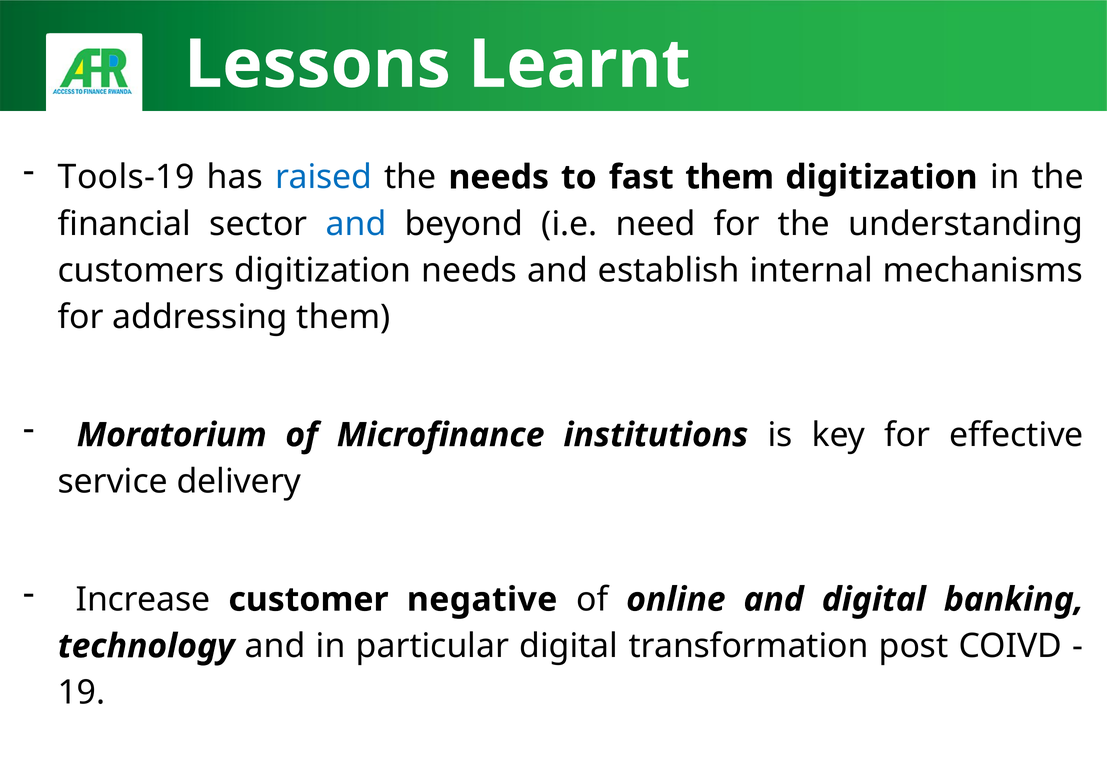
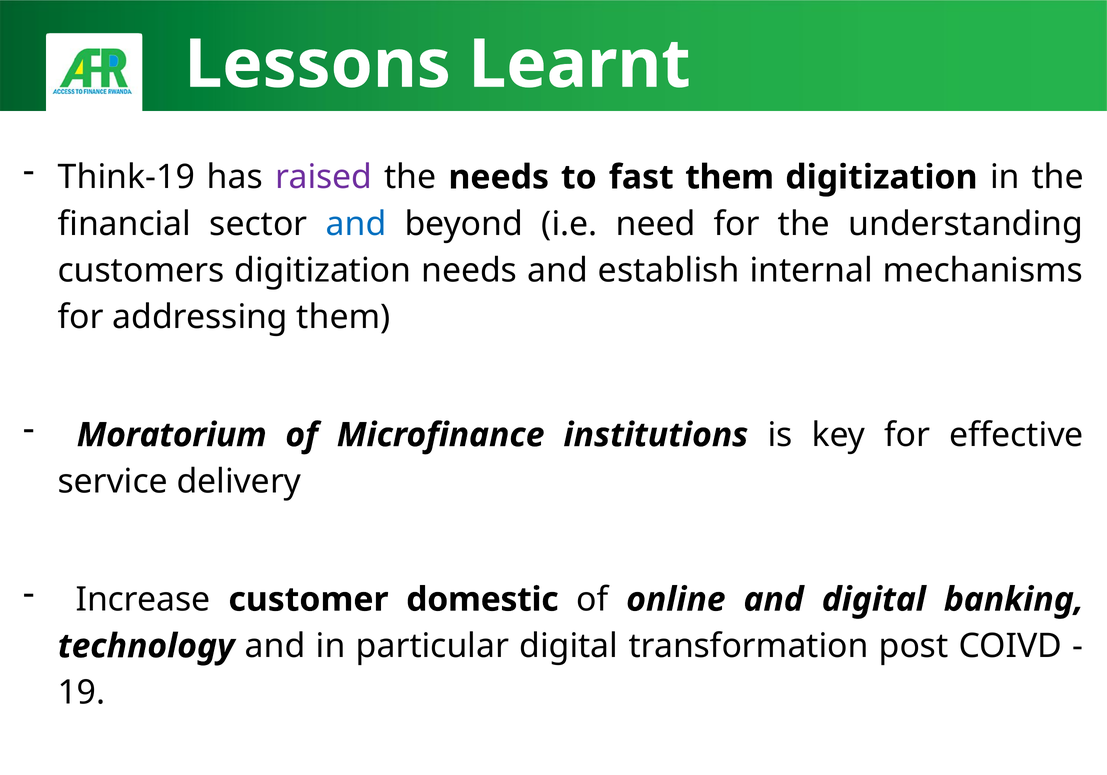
Tools-19: Tools-19 -> Think-19 (126, 177)
raised colour: blue -> purple (323, 177)
negative: negative -> domestic (482, 599)
